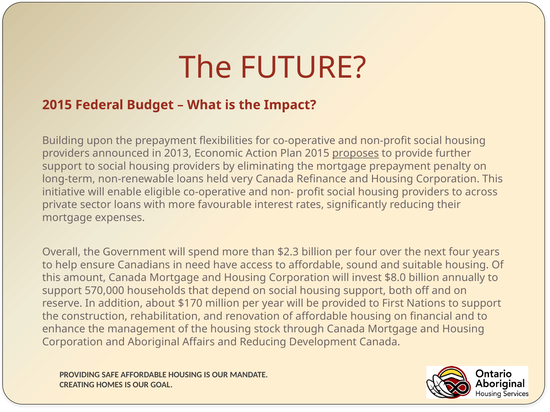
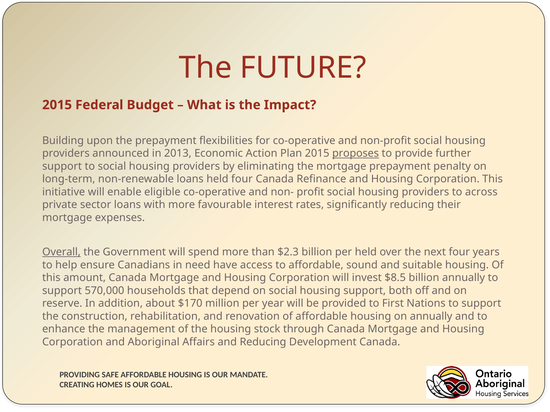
held very: very -> four (242, 179)
Overall underline: none -> present (61, 252)
per four: four -> held (366, 252)
$8.0: $8.0 -> $8.5 (395, 278)
on financial: financial -> annually (431, 317)
